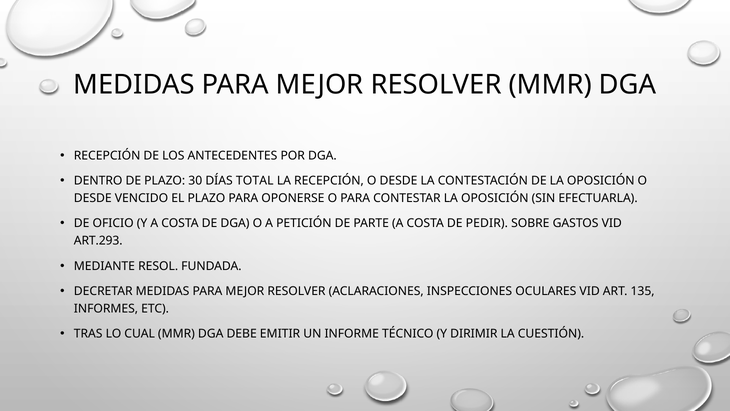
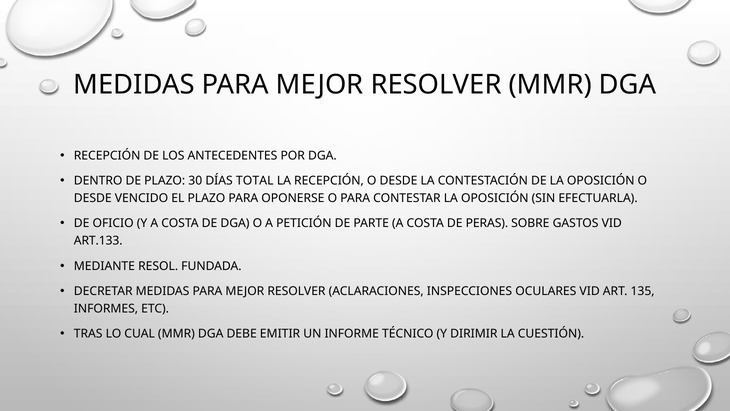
PEDIR: PEDIR -> PERAS (487, 223)
ART.293: ART.293 -> ART.133 (98, 241)
